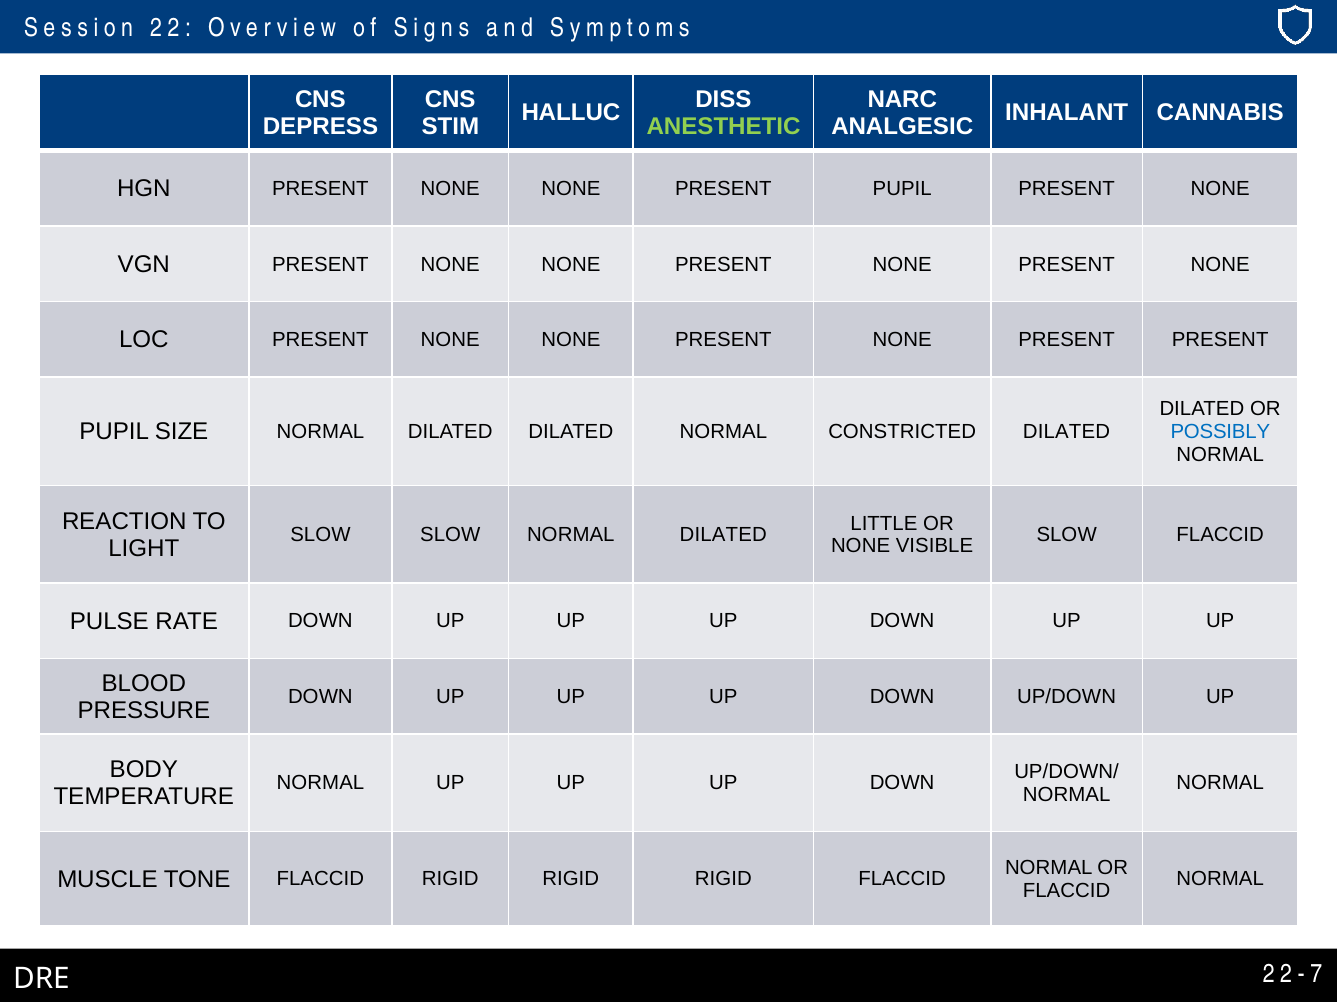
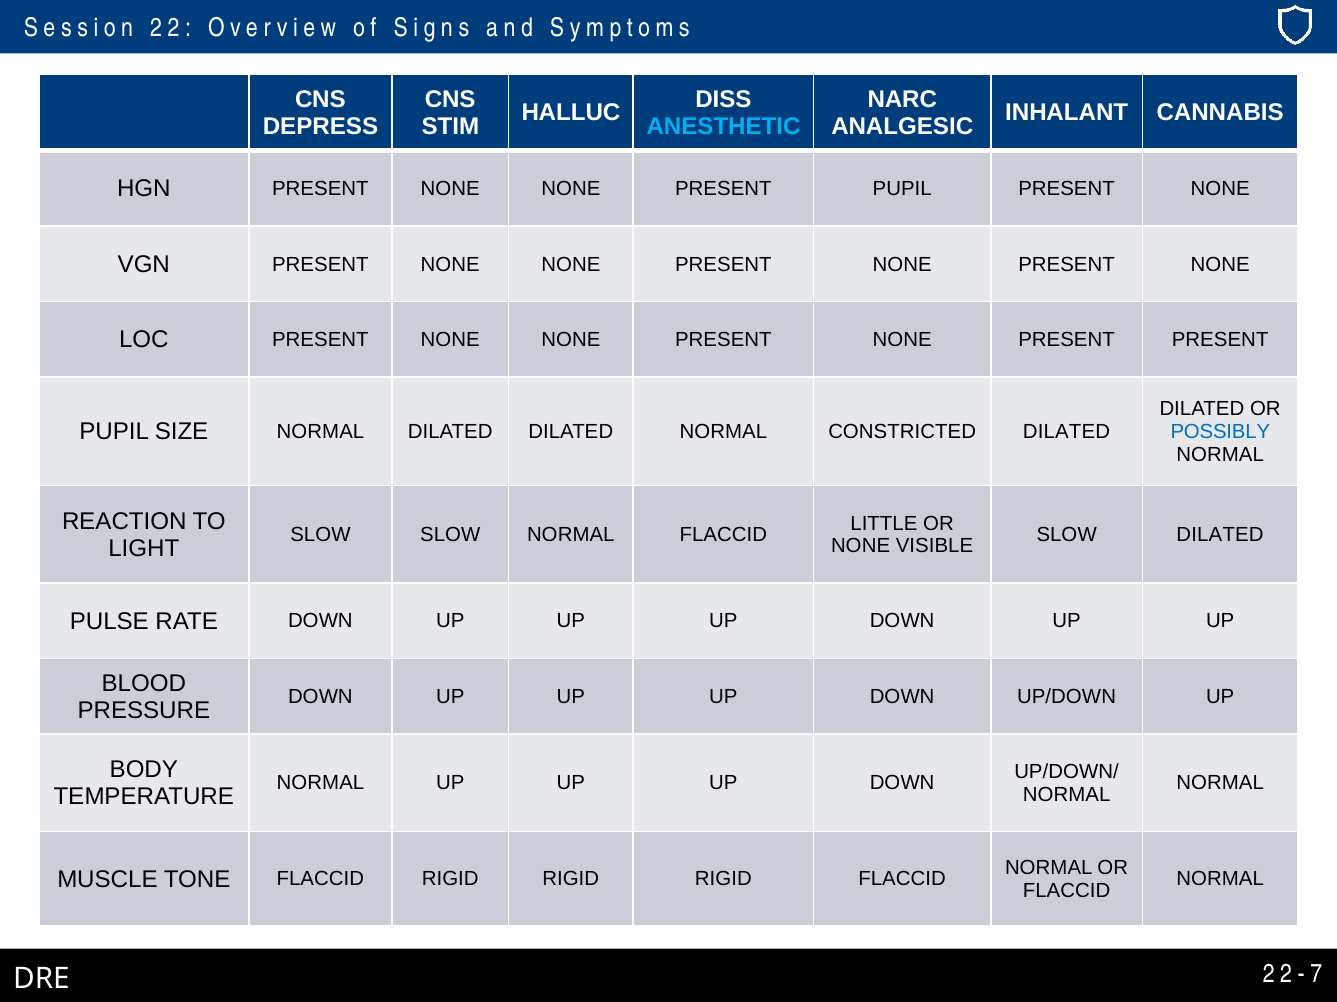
ANESTHETIC colour: light green -> light blue (724, 126)
SLOW NORMAL DILATED: DILATED -> FLACCID (723, 535)
SLOW FLACCID: FLACCID -> DILATED (1220, 535)
